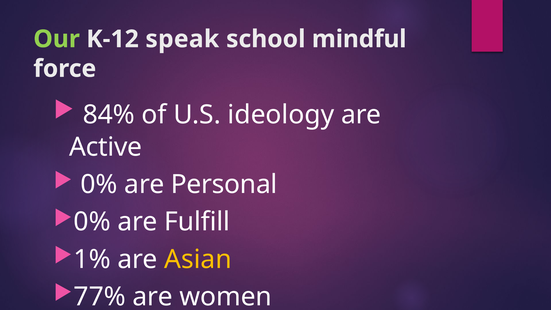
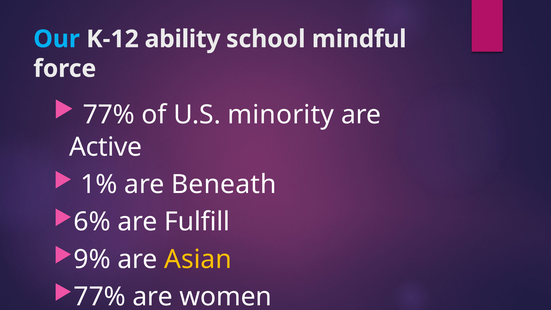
Our colour: light green -> light blue (57, 39)
speak: speak -> ability (183, 39)
84%: 84% -> 77% (109, 115)
ideology: ideology -> minority (281, 115)
0%: 0% -> 1% (99, 184)
Personal: Personal -> Beneath (224, 184)
0%: 0% -> 6% (92, 222)
1%: 1% -> 9% (92, 259)
